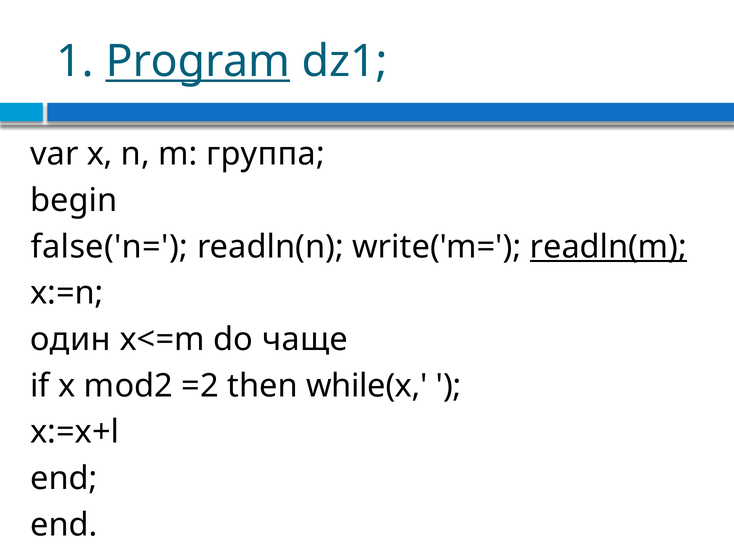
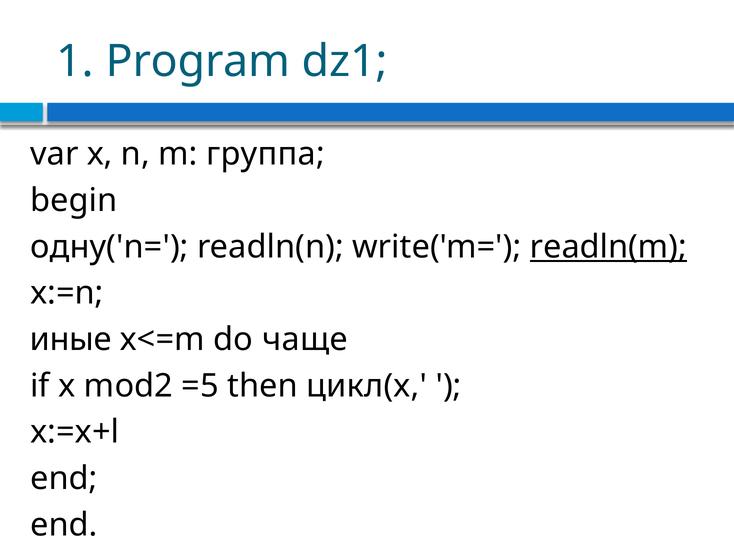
Program underline: present -> none (198, 61)
false('n=: false('n= -> одну('n= (109, 247)
один: один -> иные (71, 339)
=2: =2 -> =5 (200, 385)
while(x: while(x -> цикл(x (367, 385)
